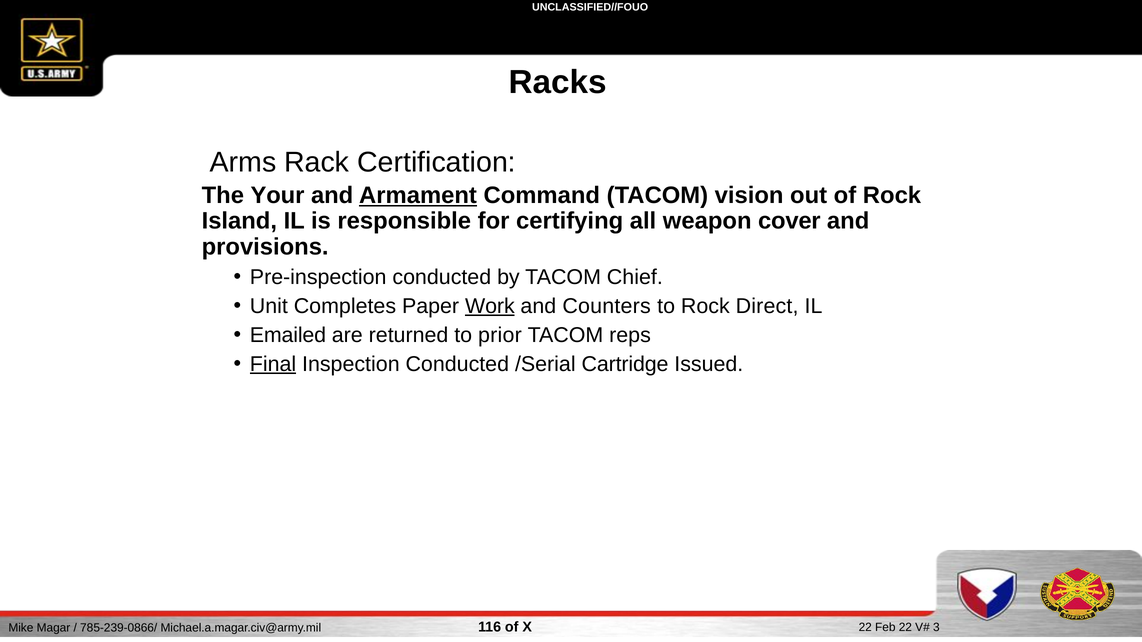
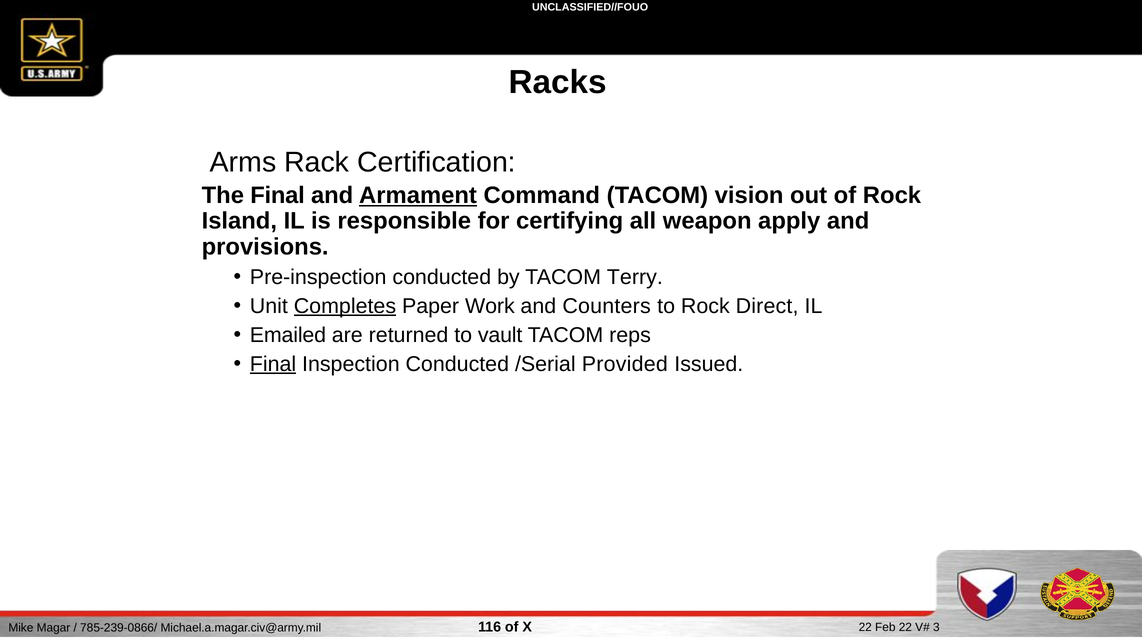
The Your: Your -> Final (278, 195)
cover: cover -> apply (789, 221)
Chief: Chief -> Terry (635, 277)
Completes underline: none -> present (345, 306)
Work underline: present -> none (490, 306)
prior: prior -> vault (500, 335)
Cartridge: Cartridge -> Provided (625, 364)
